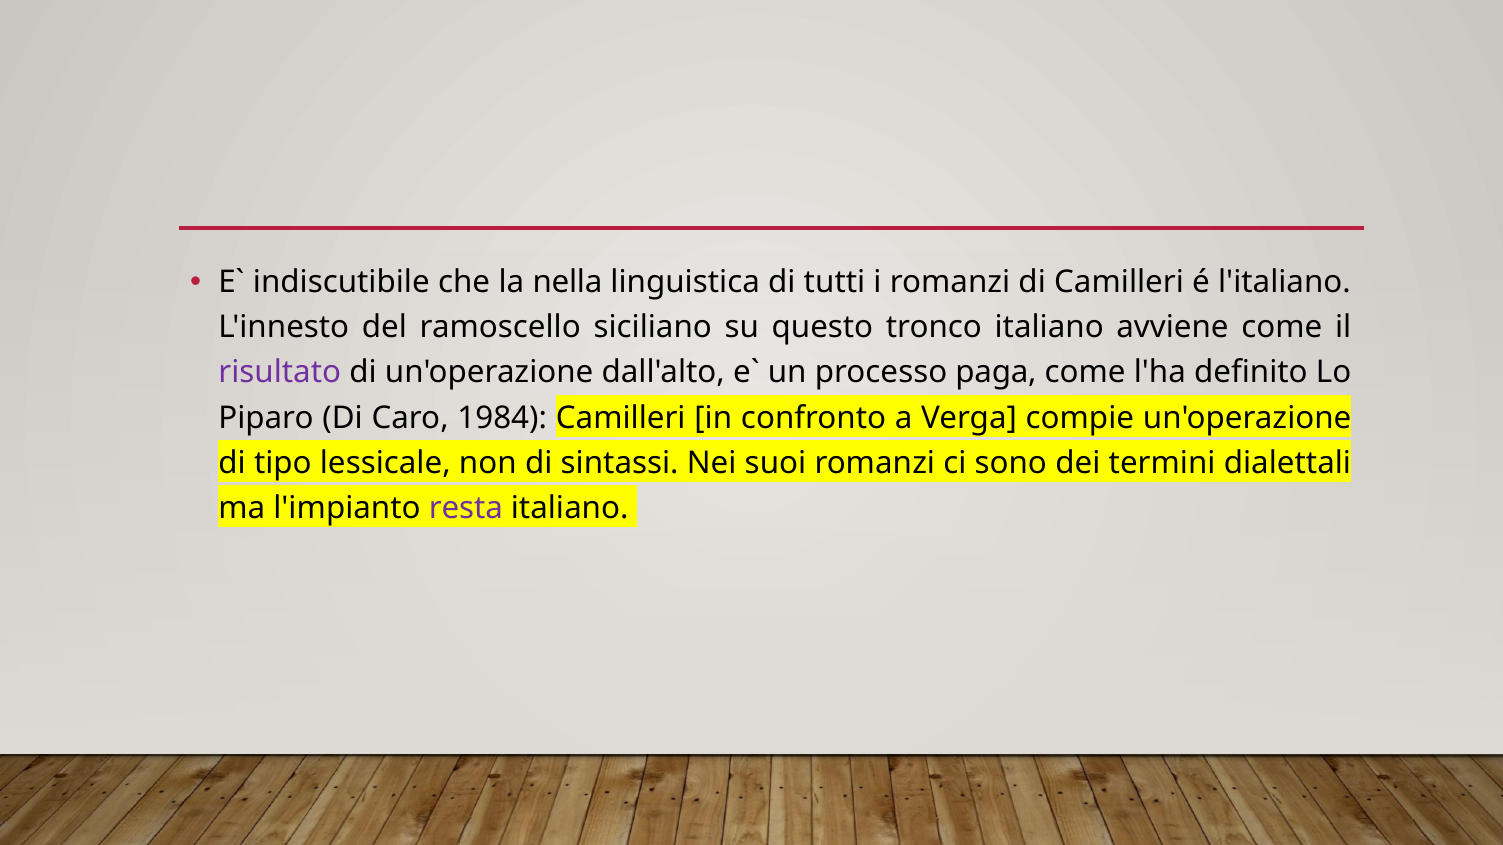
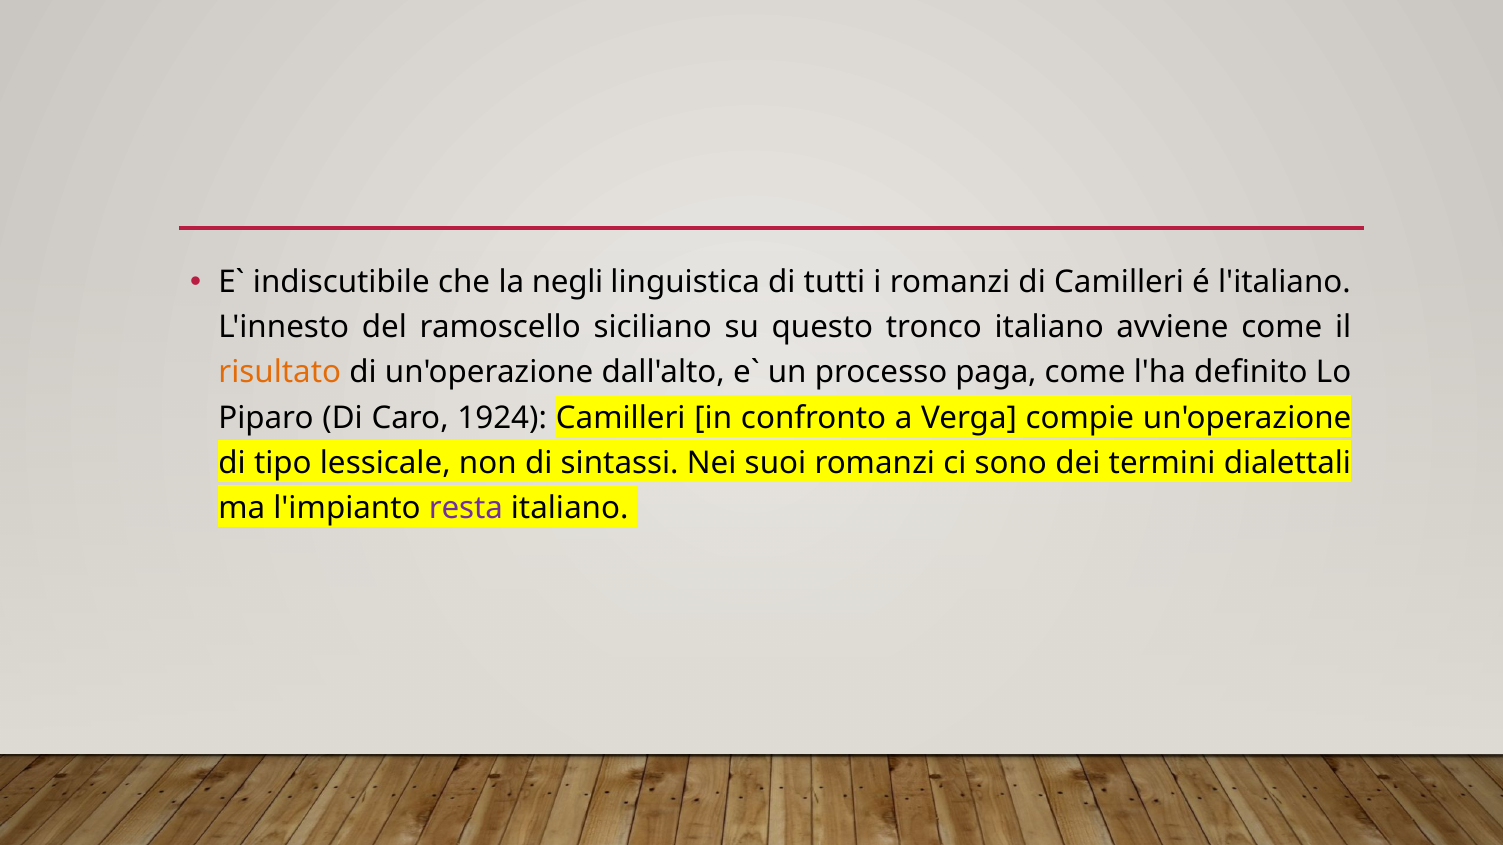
nella: nella -> negli (568, 283)
risultato colour: purple -> orange (280, 373)
1984: 1984 -> 1924 (502, 418)
